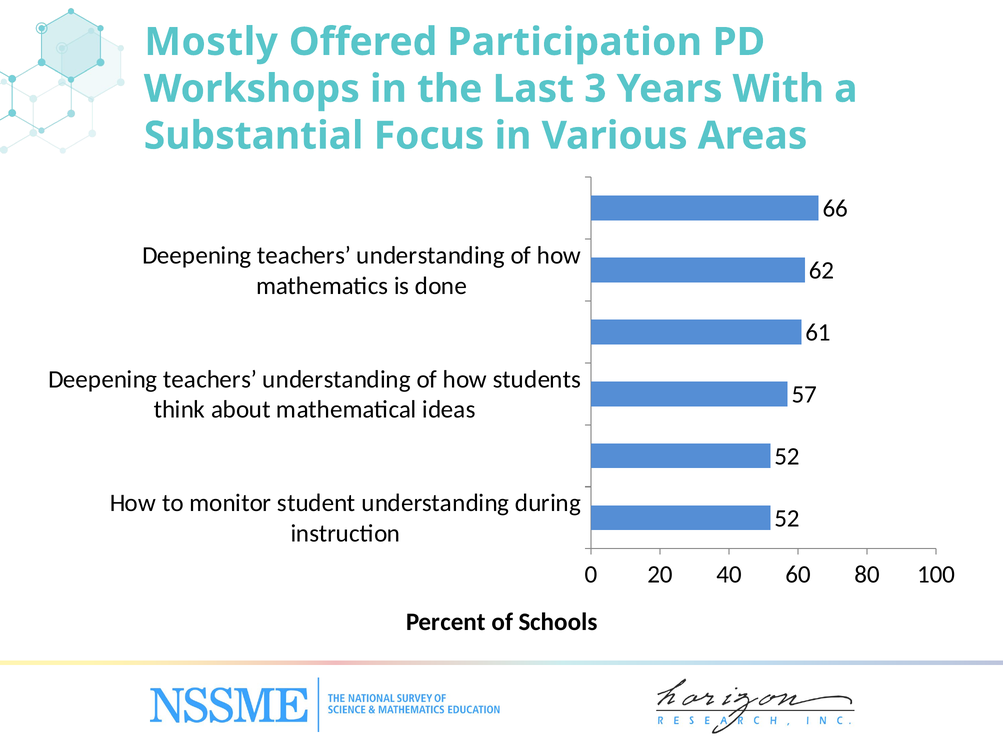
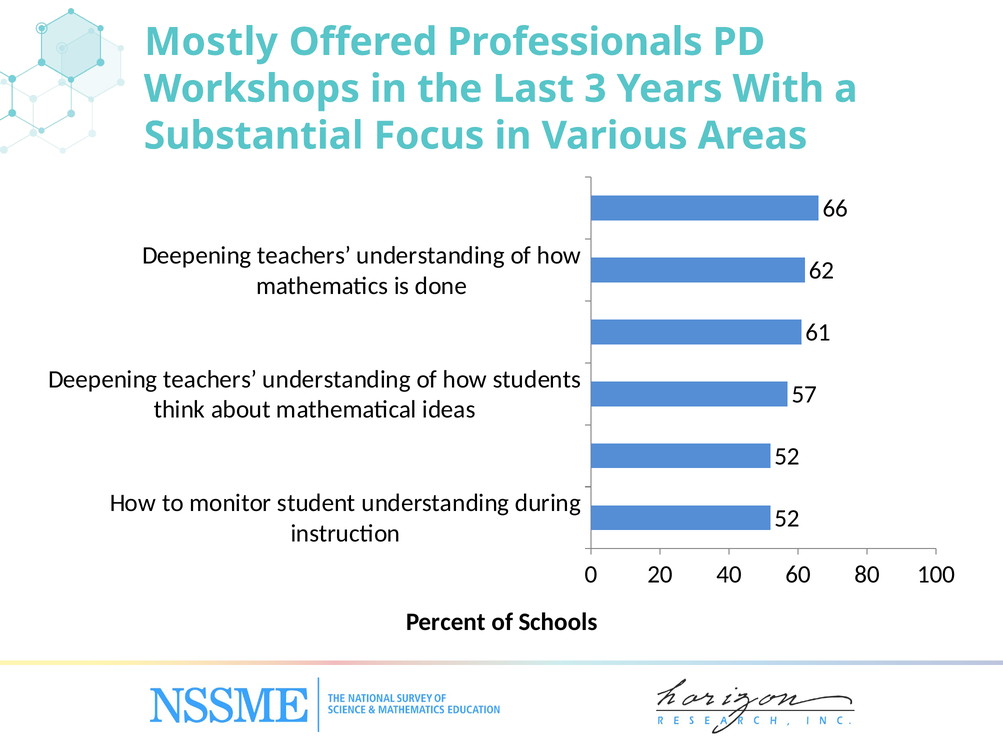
Participation: Participation -> Professionals (575, 42)
